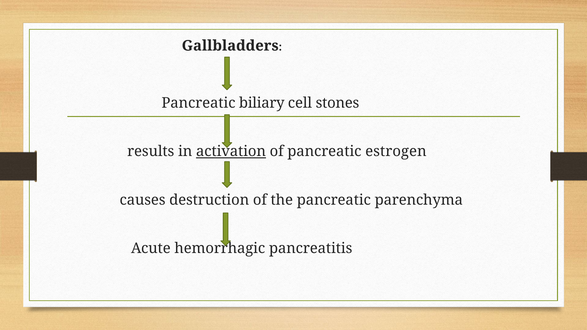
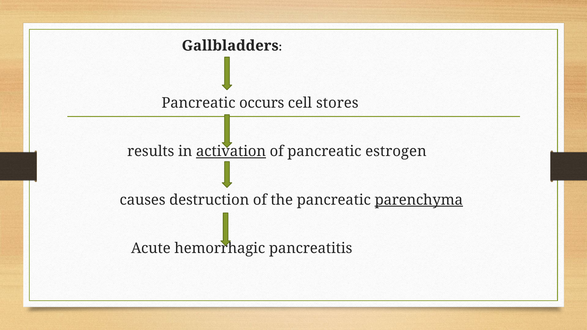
biliary: biliary -> occurs (262, 103)
stones: stones -> stores (337, 103)
parenchyma underline: none -> present (419, 200)
